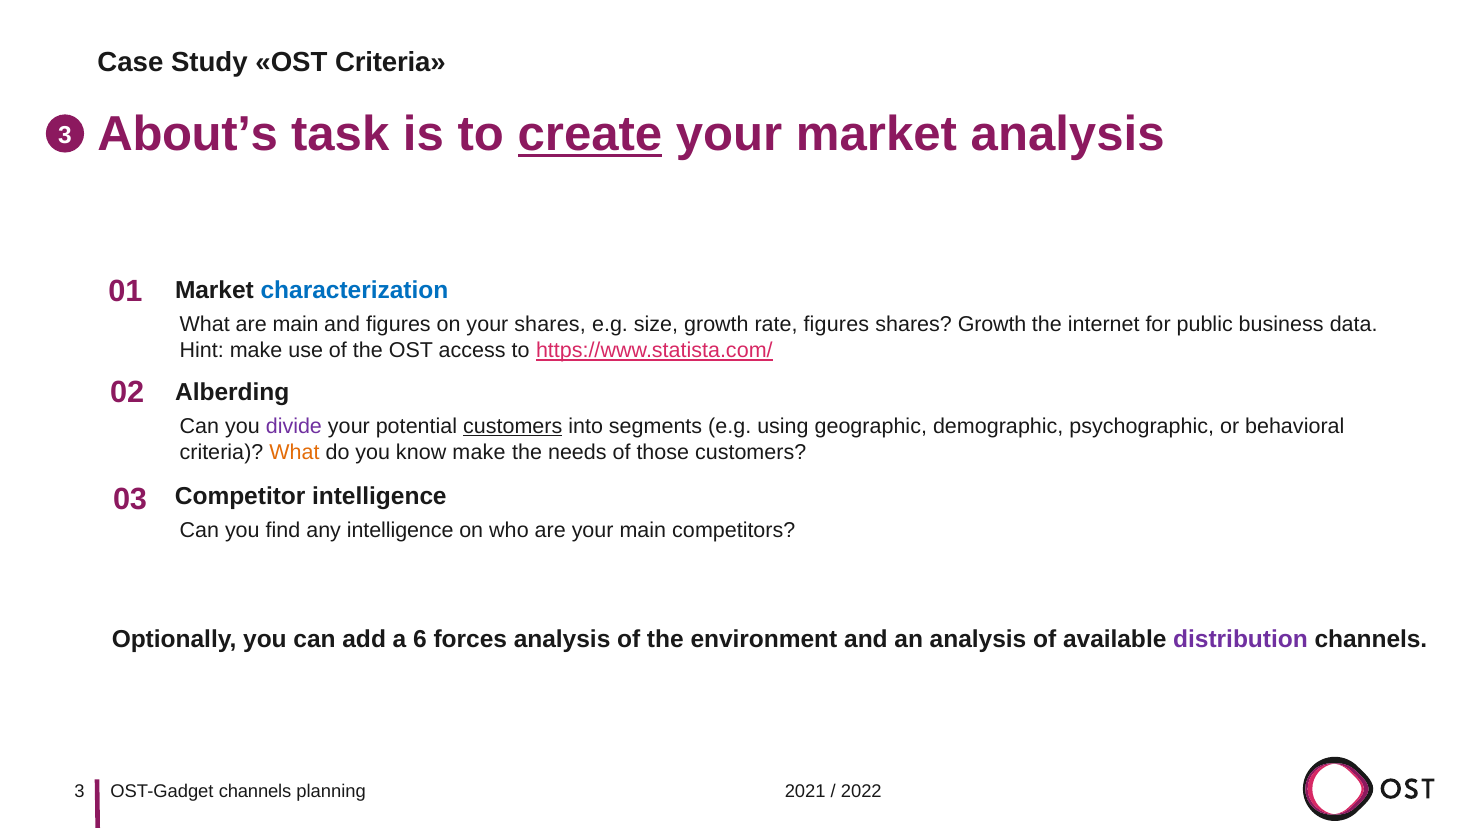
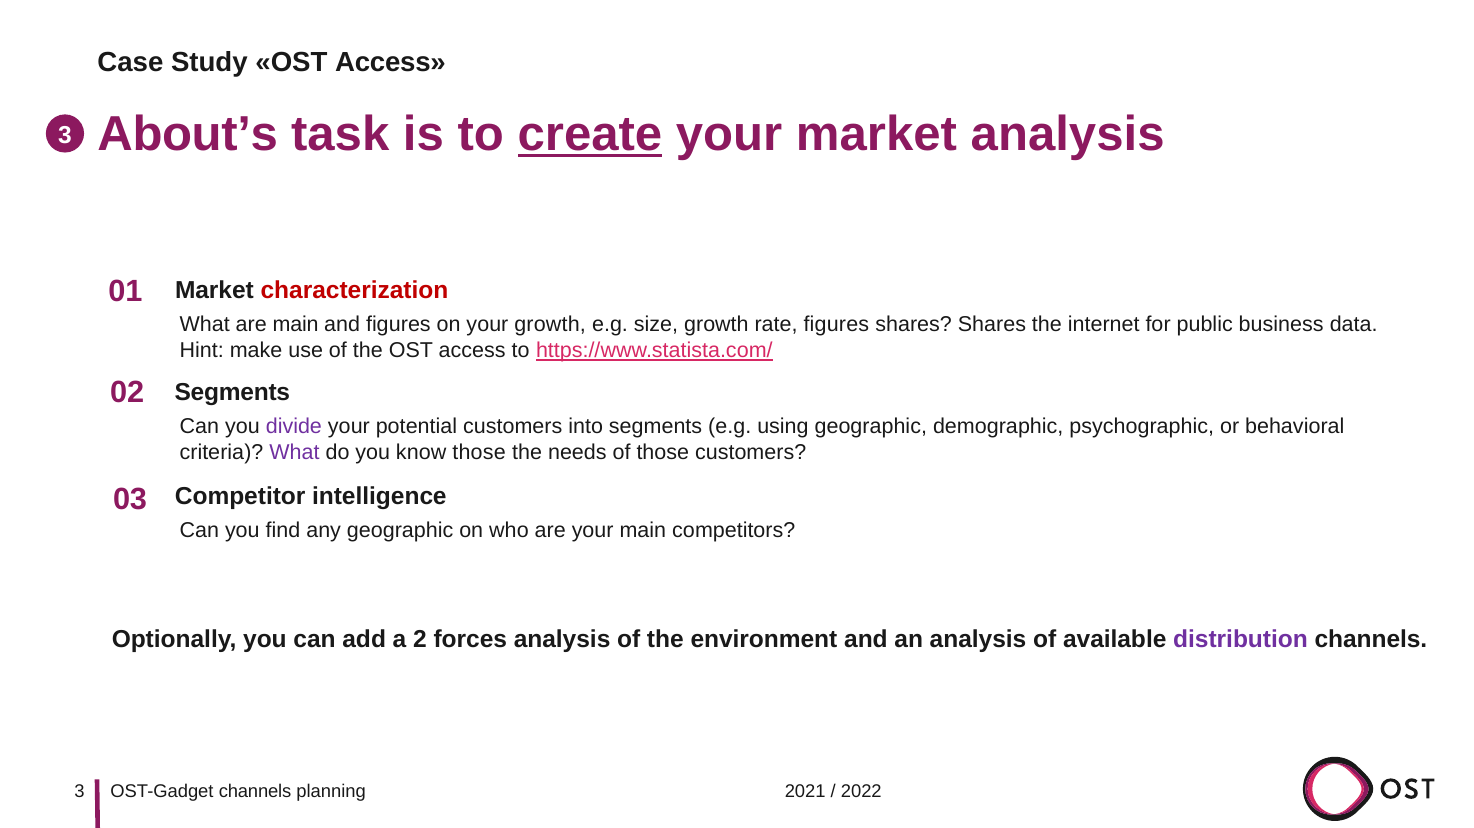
Study OST Criteria: Criteria -> Access (390, 62)
characterization colour: blue -> red (354, 291)
your shares: shares -> growth (550, 325)
shares Growth: Growth -> Shares (992, 325)
02 Alberding: Alberding -> Segments (232, 393)
customers underline: present -> none (513, 427)
What colour: orange -> purple (294, 453)
know make: make -> those (479, 453)
any intelligence: intelligence -> geographic (400, 531)
6: 6 -> 2 (420, 640)
